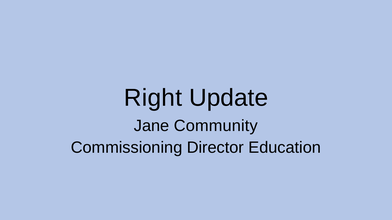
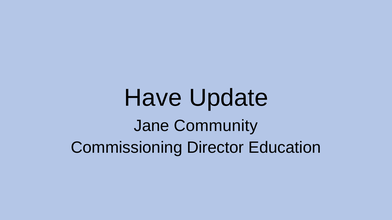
Right: Right -> Have (153, 98)
